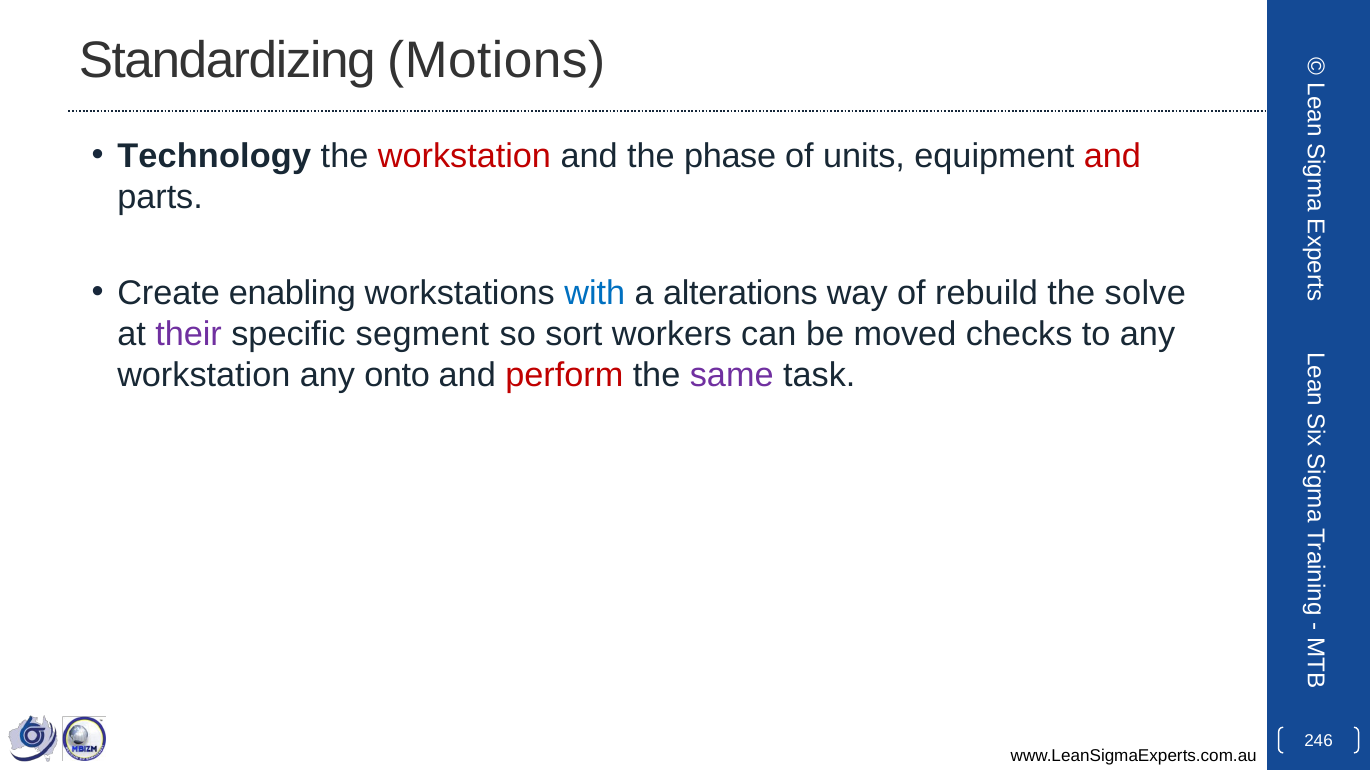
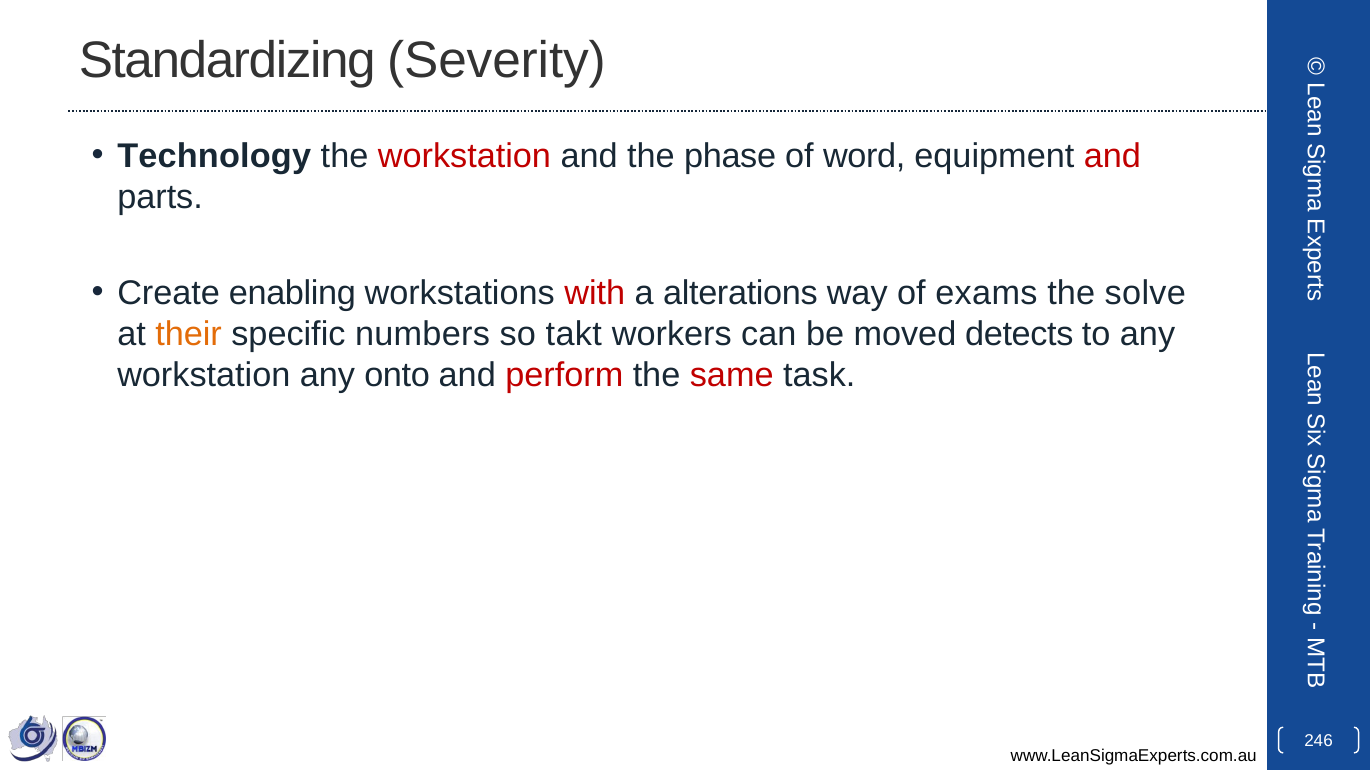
Motions: Motions -> Severity (496, 61)
units: units -> word (864, 157)
with colour: blue -> red (595, 294)
rebuild: rebuild -> exams (986, 294)
their colour: purple -> orange (189, 335)
segment: segment -> numbers (422, 335)
sort: sort -> takt (574, 335)
checks: checks -> detects (1019, 335)
same colour: purple -> red (732, 376)
